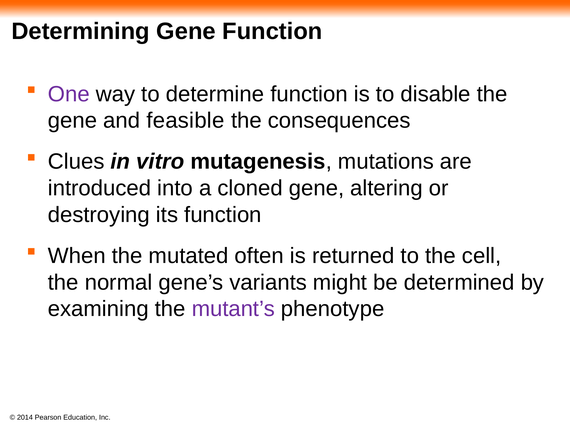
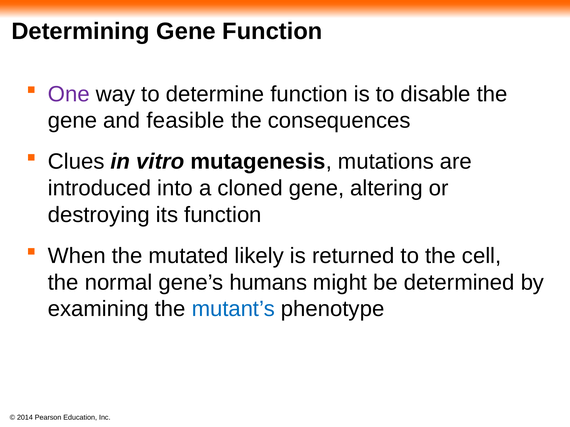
often: often -> likely (259, 256)
variants: variants -> humans (268, 283)
mutant’s colour: purple -> blue (233, 309)
